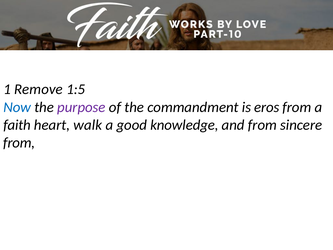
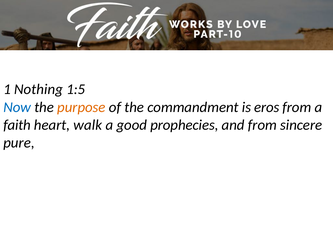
Remove: Remove -> Nothing (38, 89)
purpose colour: purple -> orange (81, 107)
knowledge: knowledge -> prophecies (184, 125)
from: from -> pure (19, 143)
